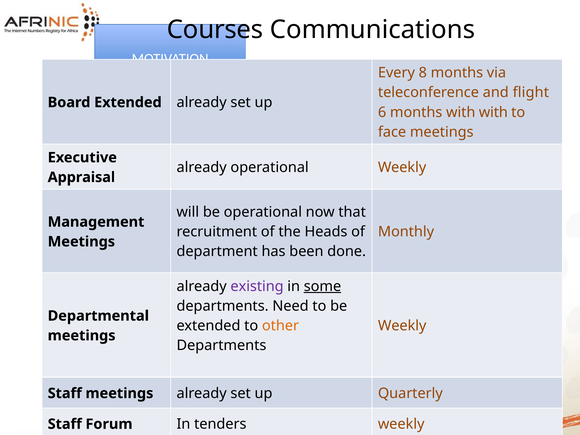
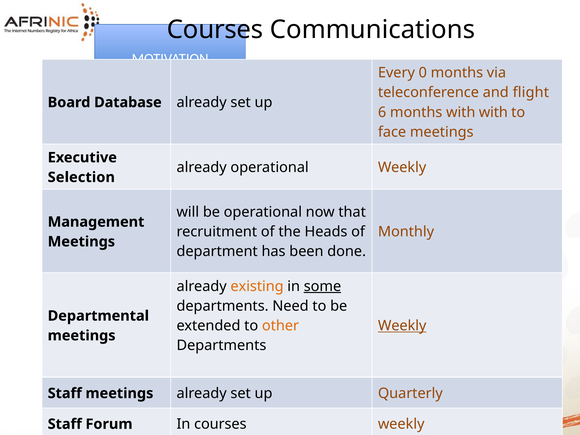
8: 8 -> 0 (423, 73)
Board Extended: Extended -> Database (128, 102)
Appraisal: Appraisal -> Selection (81, 177)
existing colour: purple -> orange (257, 286)
Weekly underline: none -> present (402, 326)
In tenders: tenders -> courses (220, 424)
